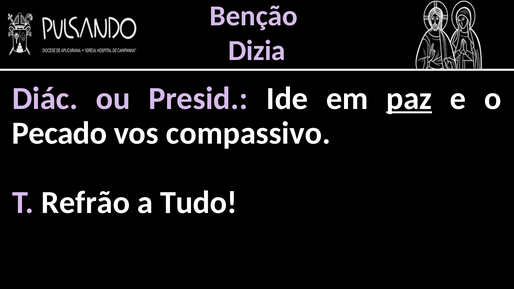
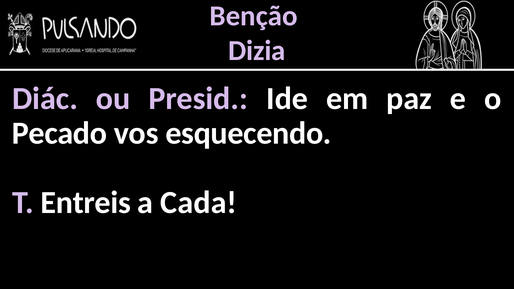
paz underline: present -> none (409, 98)
compassivo: compassivo -> esquecendo (248, 133)
Refrão: Refrão -> Entreis (86, 203)
Tudo: Tudo -> Cada (199, 203)
